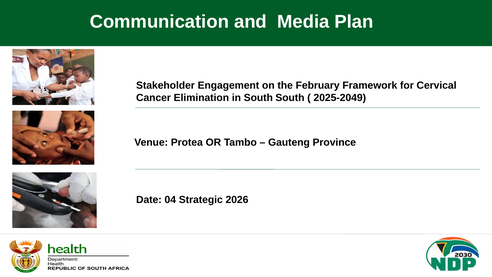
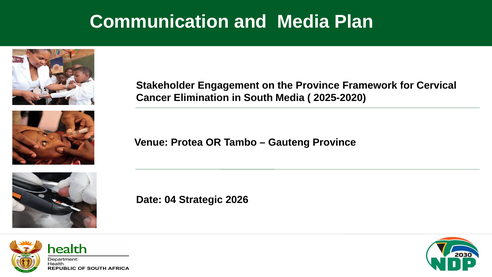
the February: February -> Province (318, 85)
South South: South -> Media (290, 98)
2025-2049: 2025-2049 -> 2025-2020 (340, 98)
